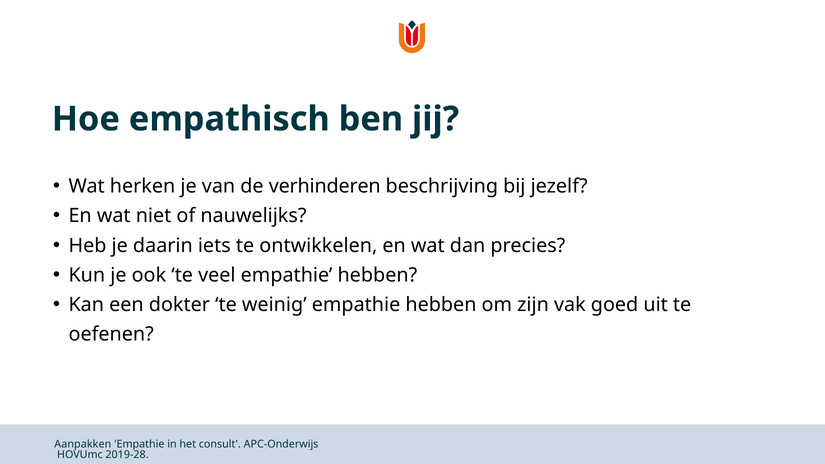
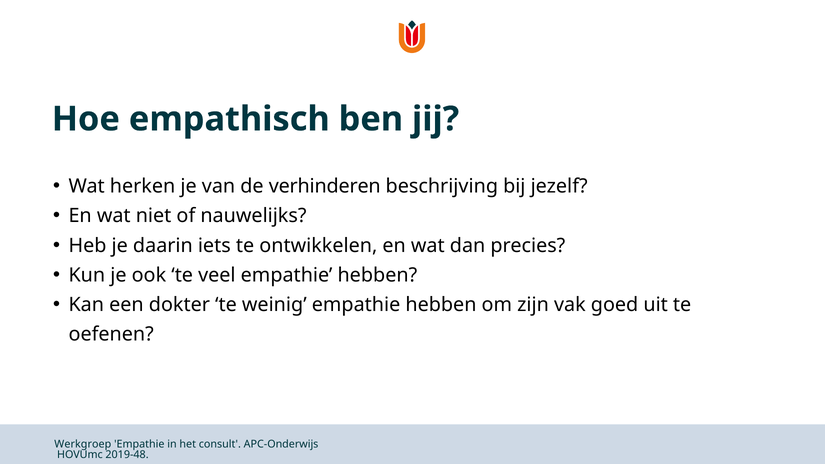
Aanpakken: Aanpakken -> Werkgroep (83, 444)
2019-28: 2019-28 -> 2019-48 (127, 455)
